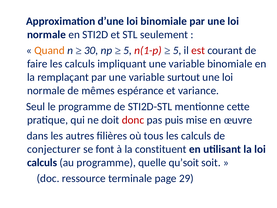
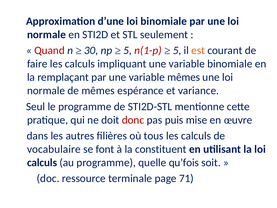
Quand colour: orange -> red (49, 50)
est colour: red -> orange (198, 50)
variable surtout: surtout -> mêmes (184, 77)
conjecturer: conjecturer -> vocabulaire (54, 149)
qu’soit: qu’soit -> qu’fois (184, 162)
29: 29 -> 71 (186, 178)
